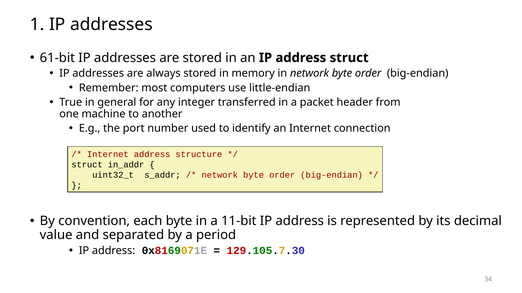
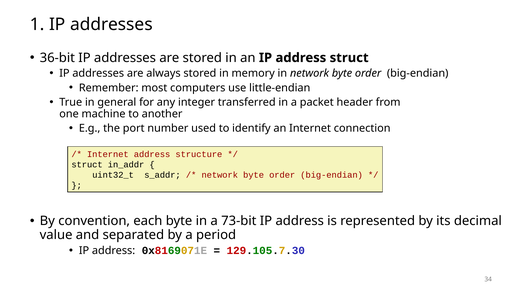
61-bit: 61-bit -> 36-bit (57, 58)
11-bit: 11-bit -> 73-bit (239, 221)
